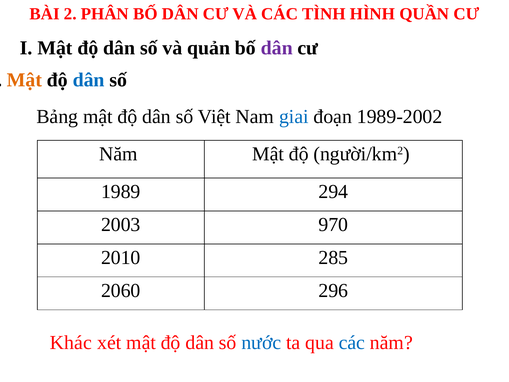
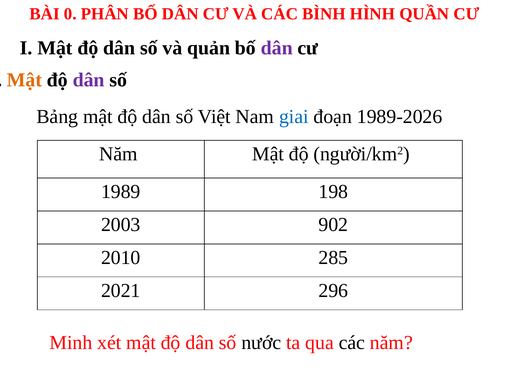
2: 2 -> 0 (70, 14)
TÌNH: TÌNH -> BÌNH (324, 14)
dân colour: blue -> purple (89, 80)
1989-2002: 1989-2002 -> 1989-2026 (400, 117)
294: 294 -> 198 (333, 192)
970: 970 -> 902 (333, 225)
2060: 2060 -> 2021 (121, 290)
Khác: Khác -> Minh (71, 342)
nước colour: blue -> black (261, 342)
các colour: blue -> black (352, 342)
